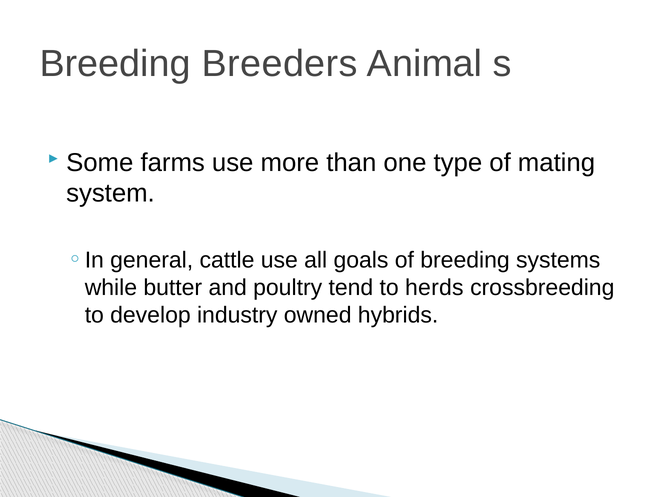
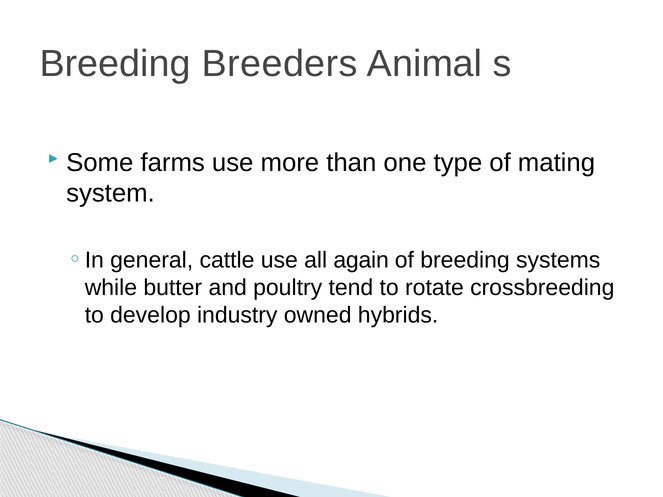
goals: goals -> again (361, 260)
herds: herds -> rotate (434, 288)
